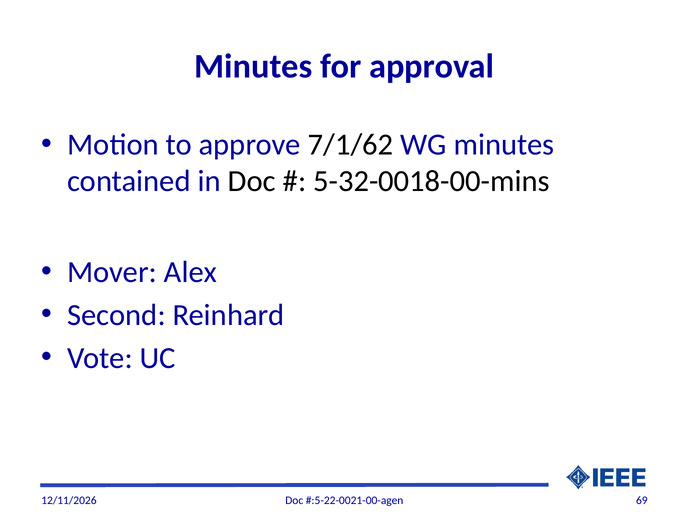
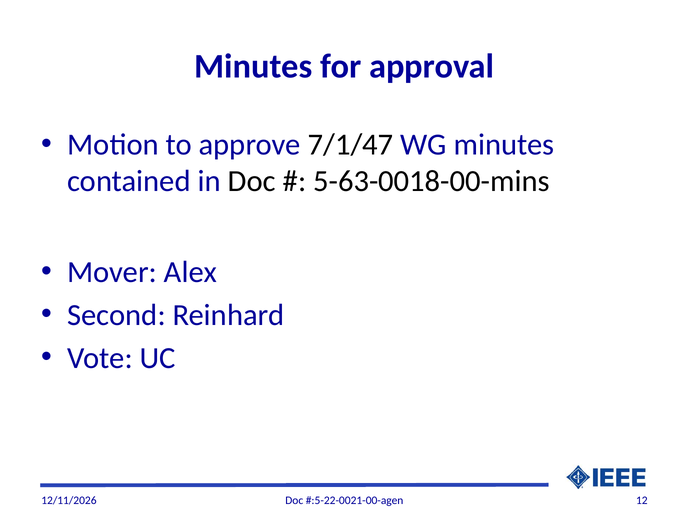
7/1/62: 7/1/62 -> 7/1/47 (351, 145)
5-32-0018-00-mins: 5-32-0018-00-mins -> 5-63-0018-00-mins (431, 181)
69: 69 -> 12 (642, 500)
